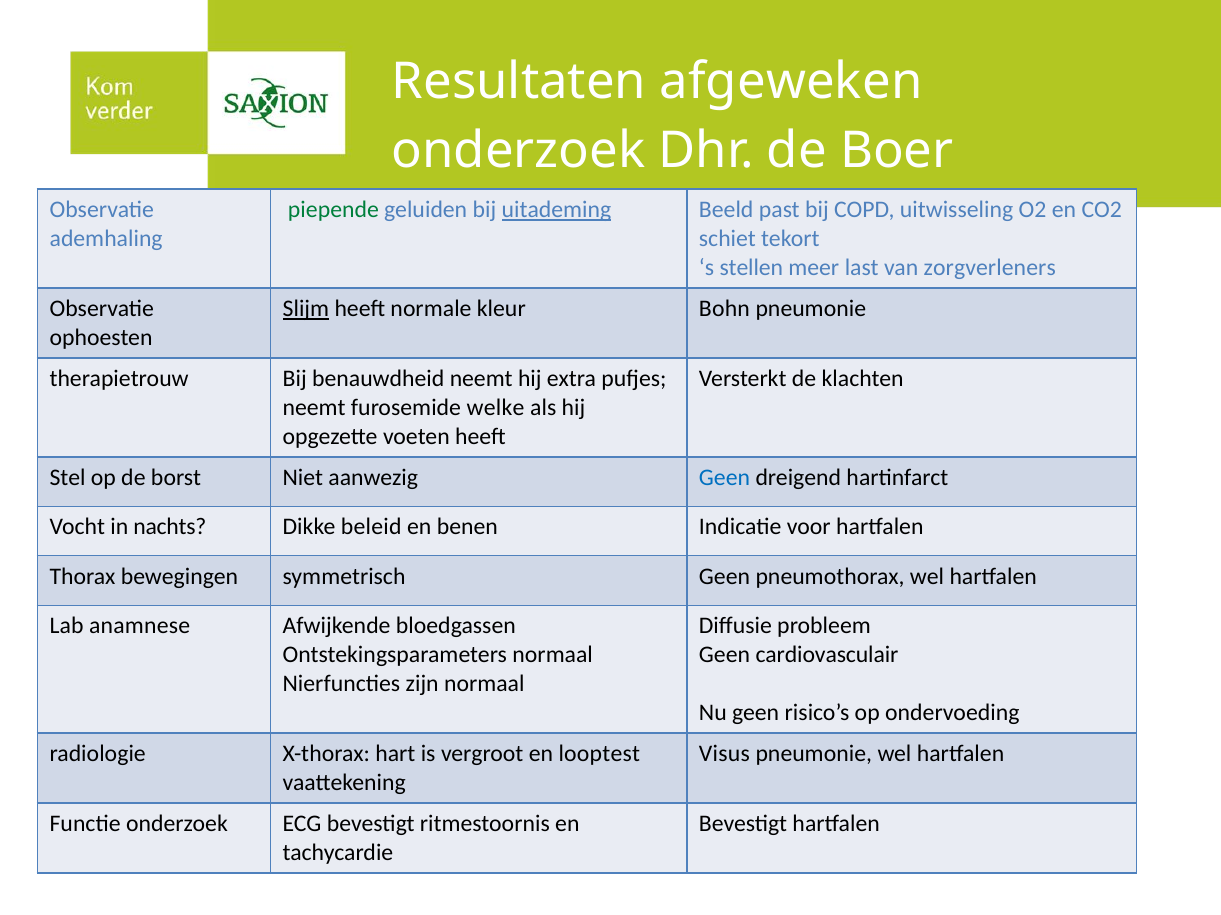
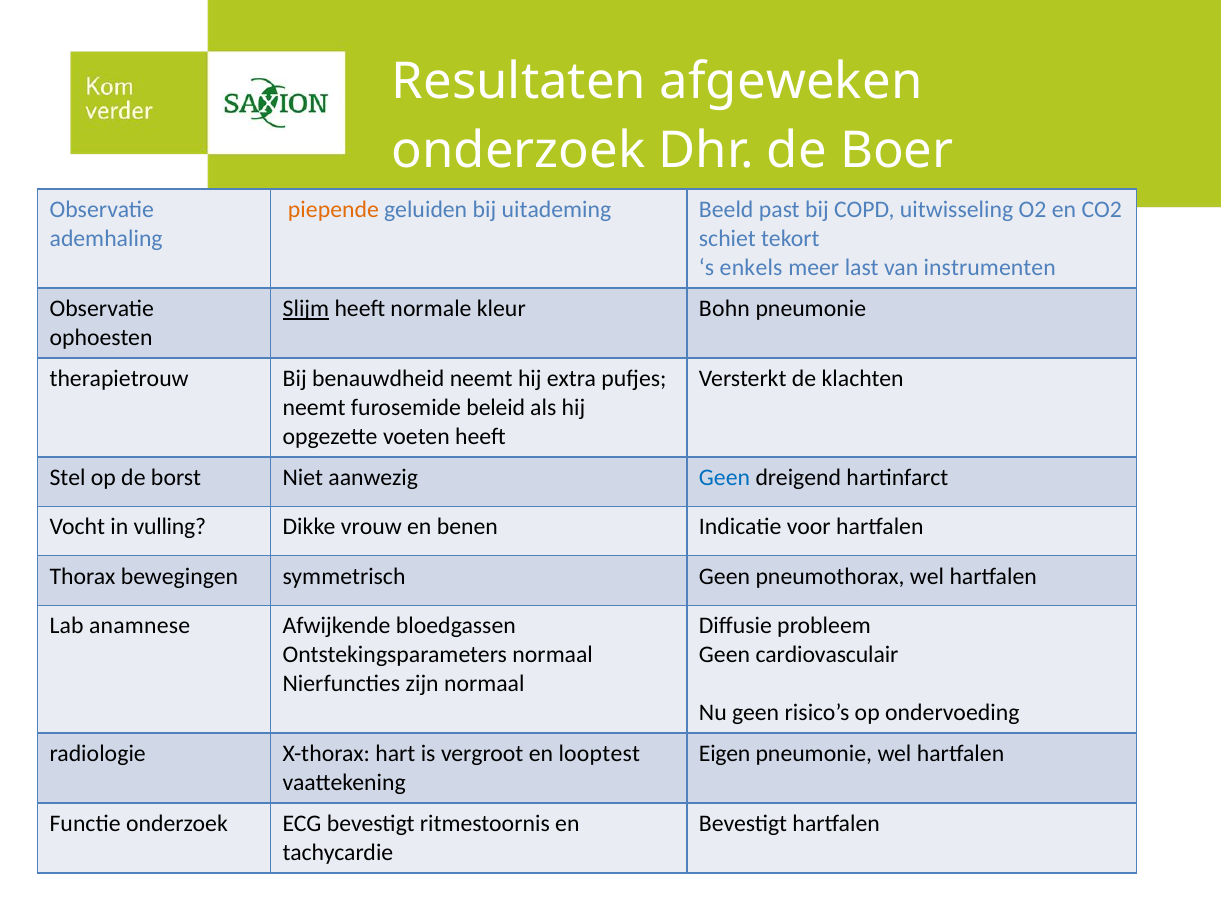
piepende colour: green -> orange (333, 210)
uitademing underline: present -> none (556, 210)
stellen: stellen -> enkels (751, 268)
zorgverleners: zorgverleners -> instrumenten (990, 268)
welke: welke -> beleid (496, 408)
nachts: nachts -> vulling (170, 528)
beleid: beleid -> vrouw (371, 528)
Visus: Visus -> Eigen (725, 754)
